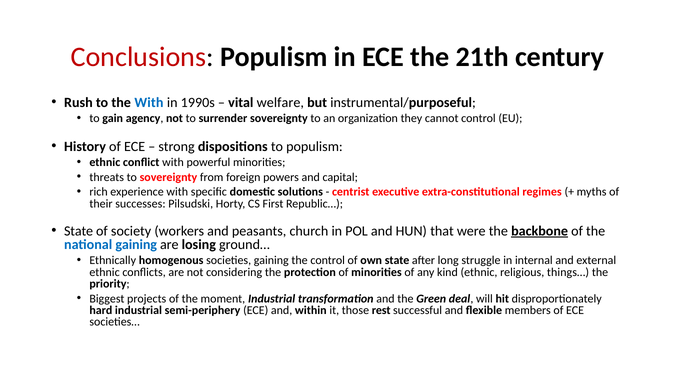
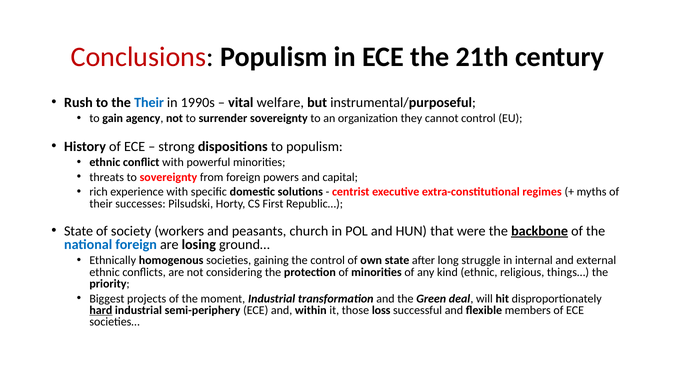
the With: With -> Their (149, 102)
national gaining: gaining -> foreign (136, 244)
hard underline: none -> present (101, 310)
rest: rest -> loss (381, 310)
